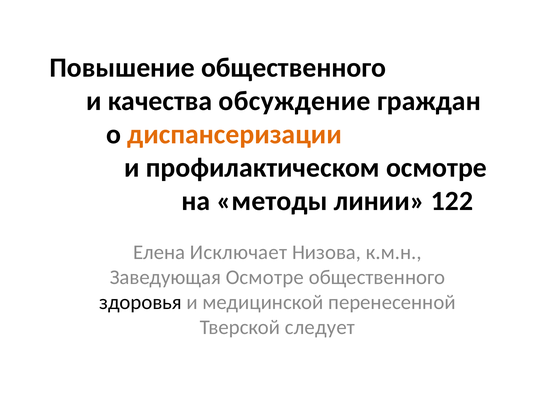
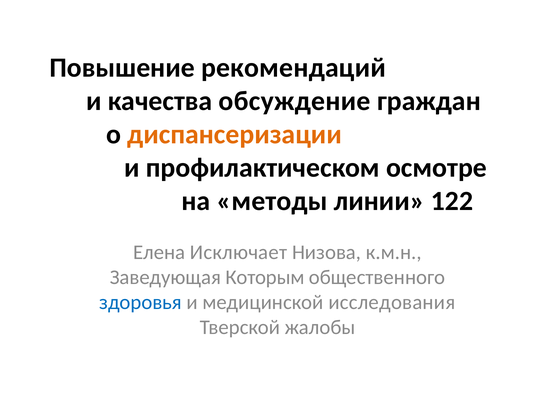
Повышение общественного: общественного -> рекомендаций (293, 68)
Заведующая Осмотре: Осмотре -> Которым (265, 278)
здоровья colour: black -> blue (141, 303)
перенесенной: перенесенной -> исследования (392, 303)
следует: следует -> жалобы (320, 328)
